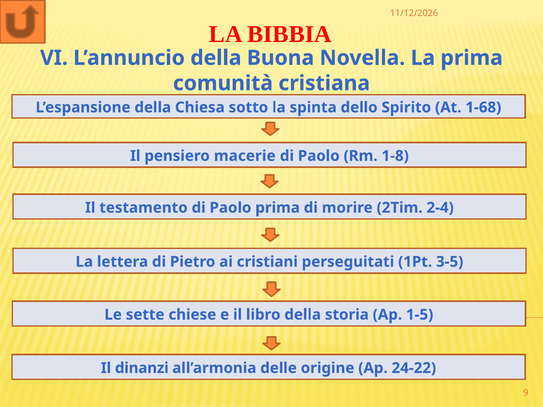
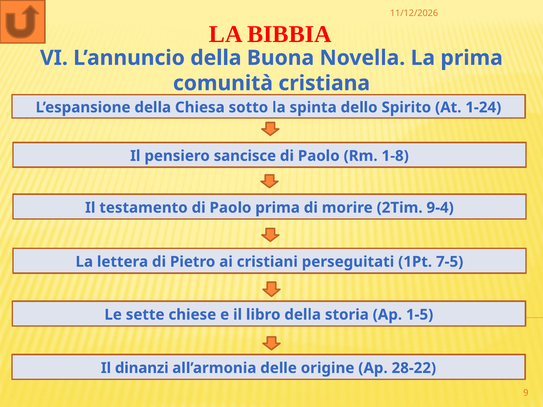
1-68: 1-68 -> 1-24 (483, 107)
macerie: macerie -> sancisce (245, 156)
2-4: 2-4 -> 9-4 (440, 208)
3-5: 3-5 -> 7-5 (450, 262)
24-22: 24-22 -> 28-22 (414, 368)
